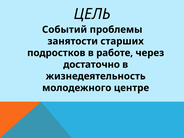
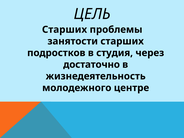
Событий: Событий -> Старших (65, 30)
работе: работе -> студия (115, 53)
